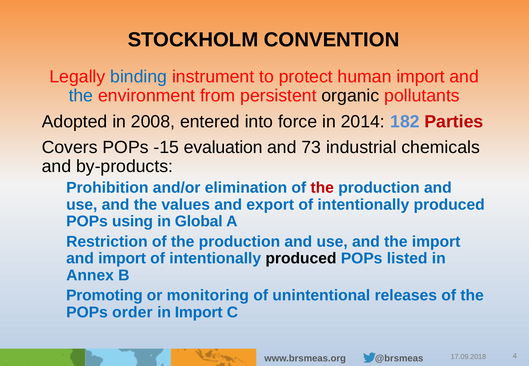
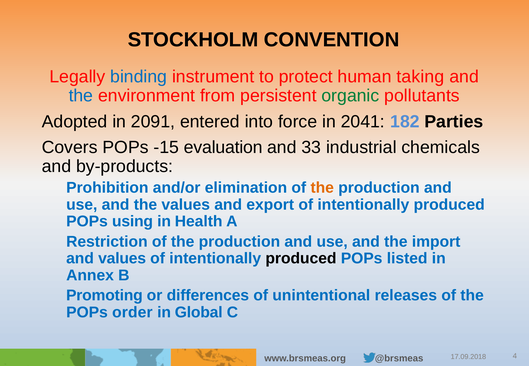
human import: import -> taking (420, 77)
organic colour: black -> green (350, 96)
2008: 2008 -> 2091 (153, 122)
2014: 2014 -> 2041 (363, 122)
Parties colour: red -> black (454, 122)
73: 73 -> 33 (311, 147)
the colour: red -> orange (322, 188)
Global: Global -> Health (199, 222)
and import: import -> values (122, 259)
monitoring: monitoring -> differences (208, 296)
in Import: Import -> Global (199, 312)
